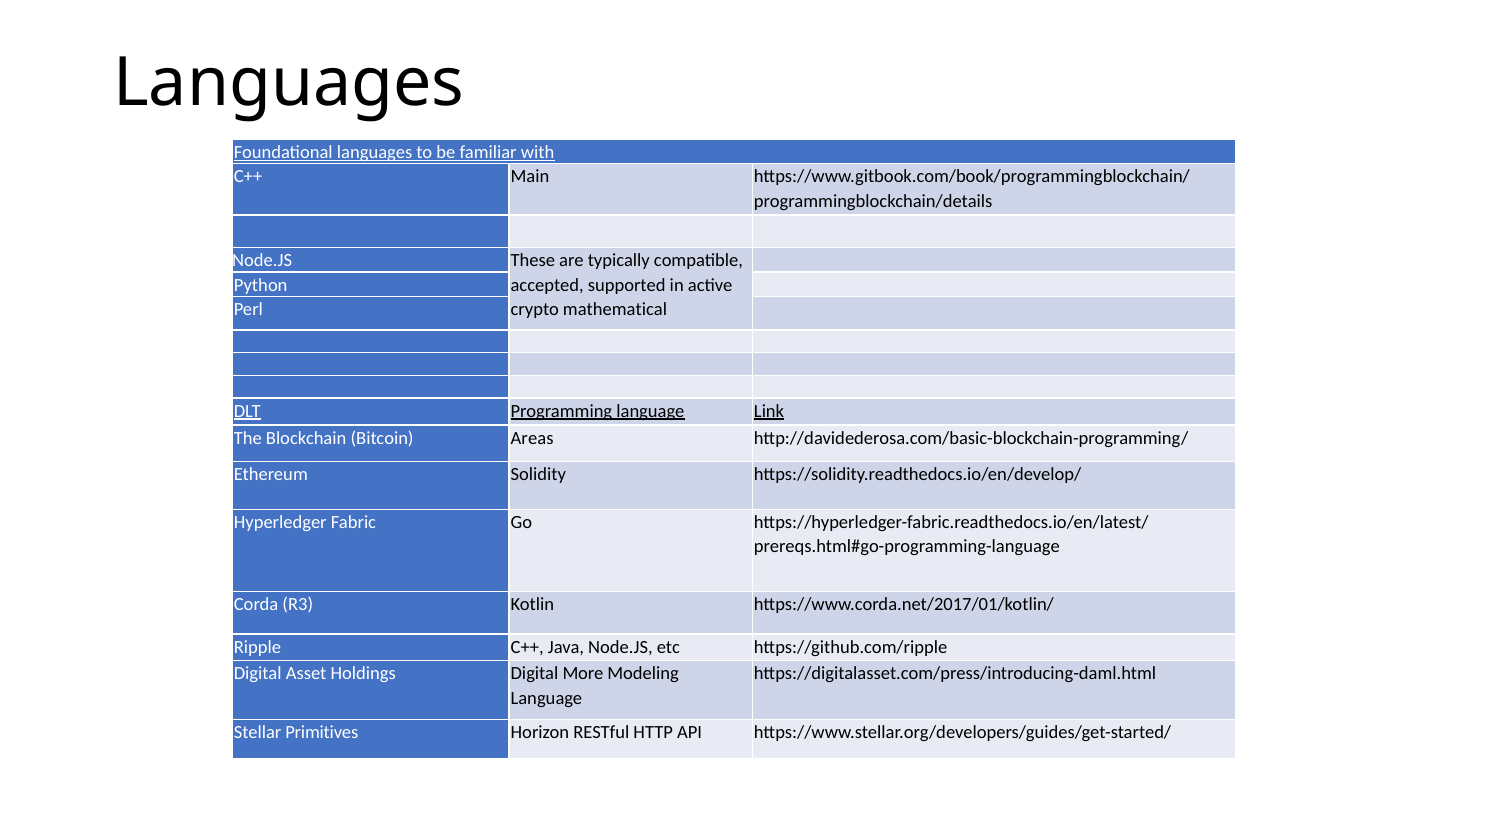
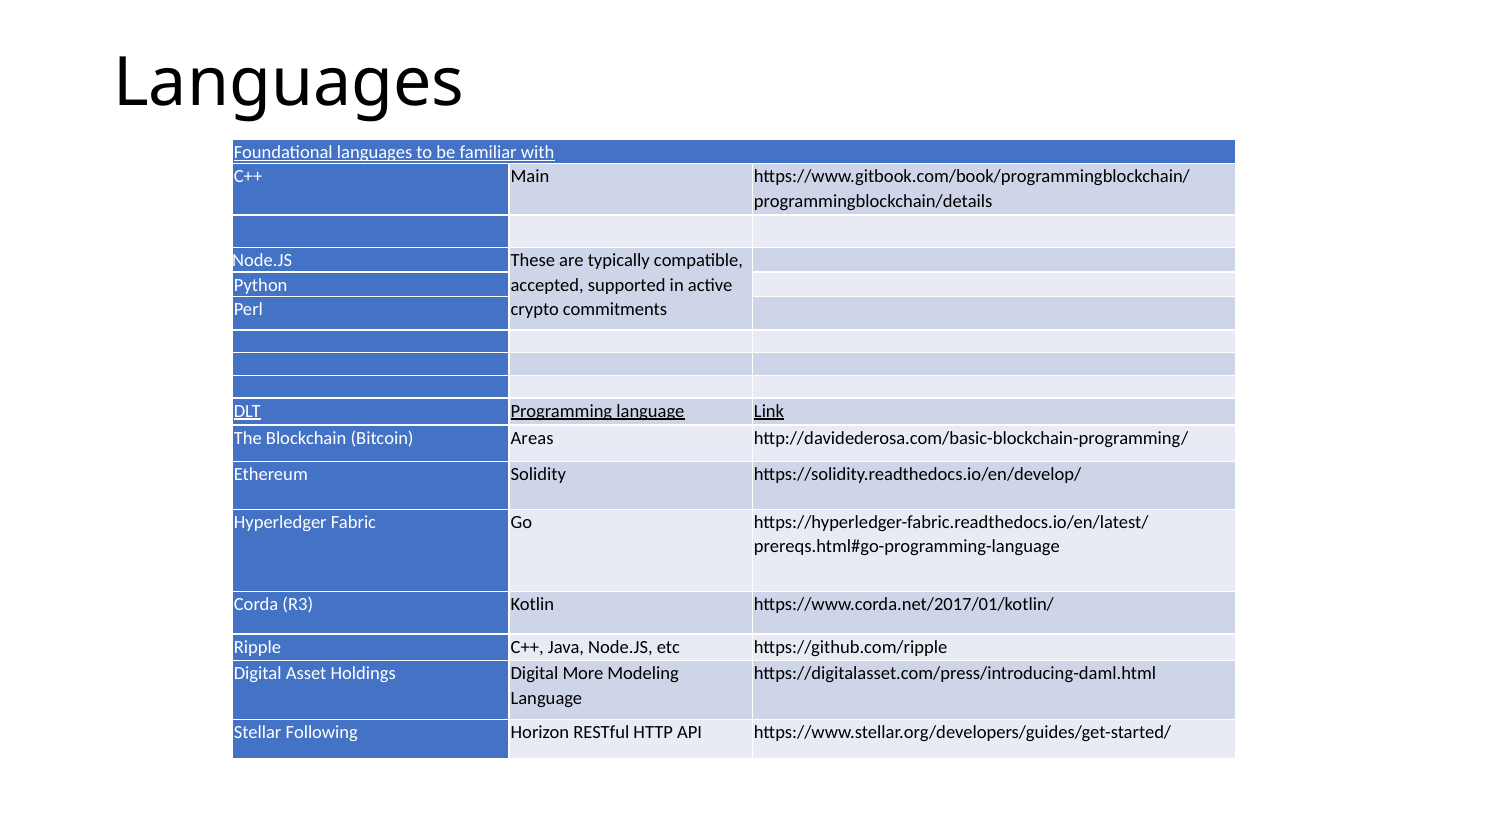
mathematical: mathematical -> commitments (615, 309)
Primitives: Primitives -> Following (322, 733)
